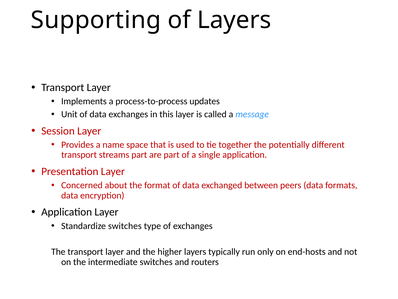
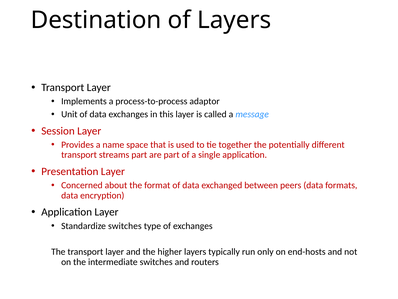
Supporting: Supporting -> Destination (96, 20)
updates: updates -> adaptor (205, 101)
